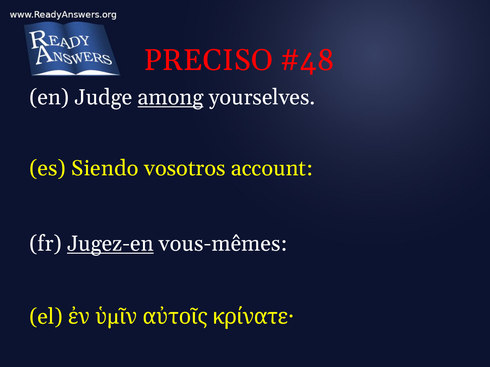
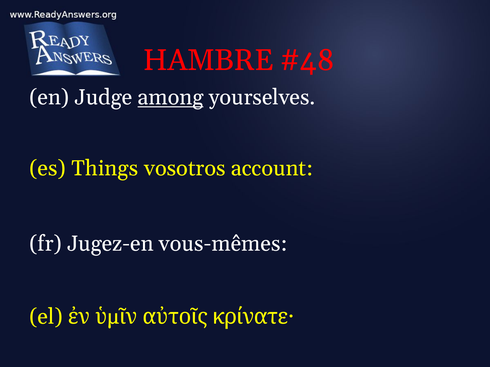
PRECISO: PRECISO -> HAMBRE (209, 60)
Siendo: Siendo -> Things (105, 169)
Jugez-en underline: present -> none (110, 244)
